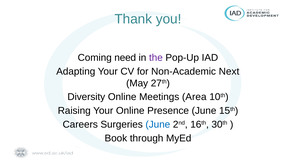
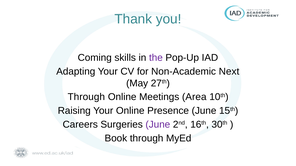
need: need -> skills (125, 58)
Diversity: Diversity -> Through (86, 97)
June colour: blue -> purple (158, 125)
